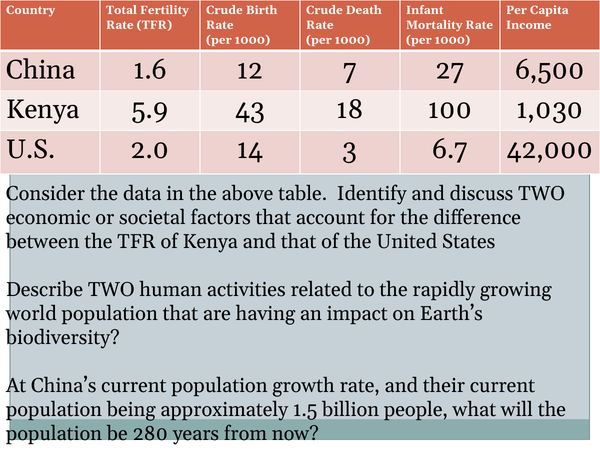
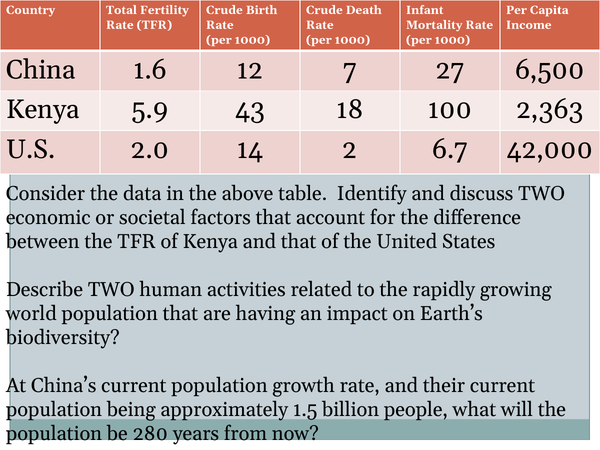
1,030: 1,030 -> 2,363 (550, 110)
3: 3 -> 2 (350, 150)
